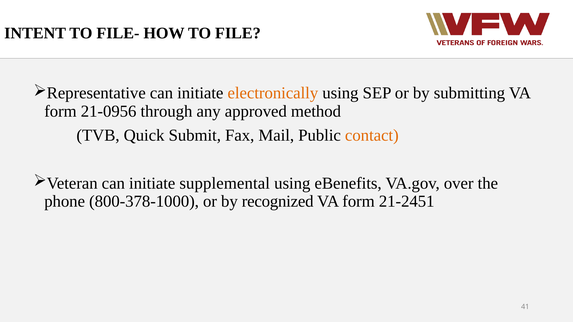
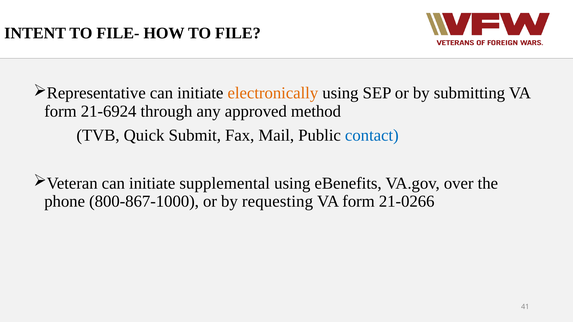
21-0956: 21-0956 -> 21-6924 (109, 111)
contact colour: orange -> blue (372, 135)
800-378-1000: 800-378-1000 -> 800-867-1000 (144, 201)
recognized: recognized -> requesting (278, 201)
21-2451: 21-2451 -> 21-0266 (407, 201)
